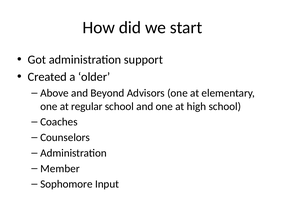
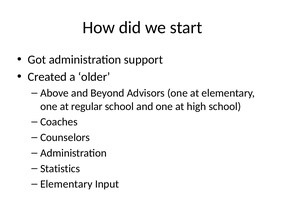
Member: Member -> Statistics (60, 168)
Sophomore: Sophomore -> Elementary (66, 184)
